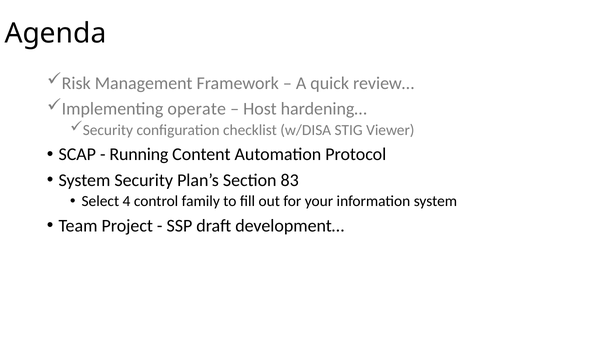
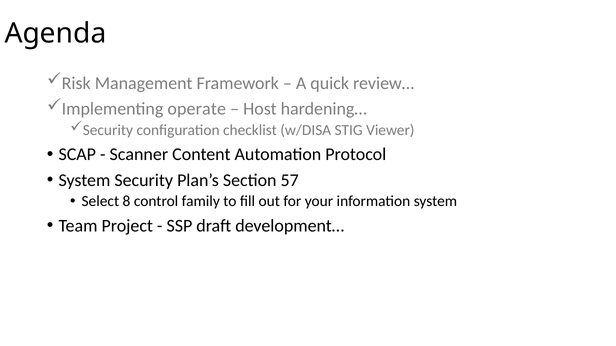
Running: Running -> Scanner (139, 155)
83: 83 -> 57 (290, 180)
4: 4 -> 8 (127, 202)
